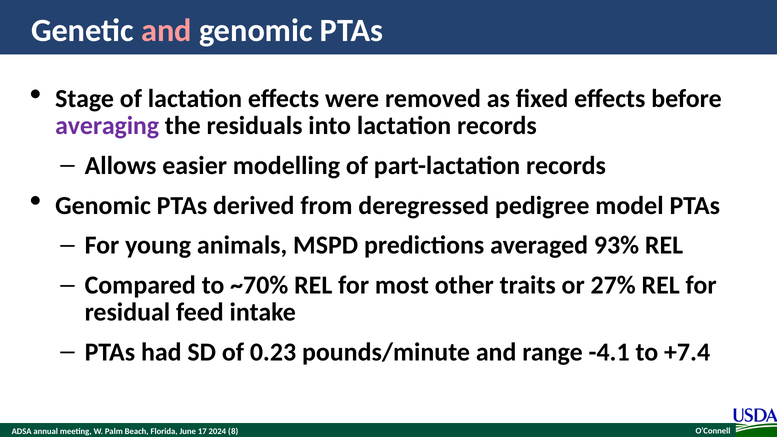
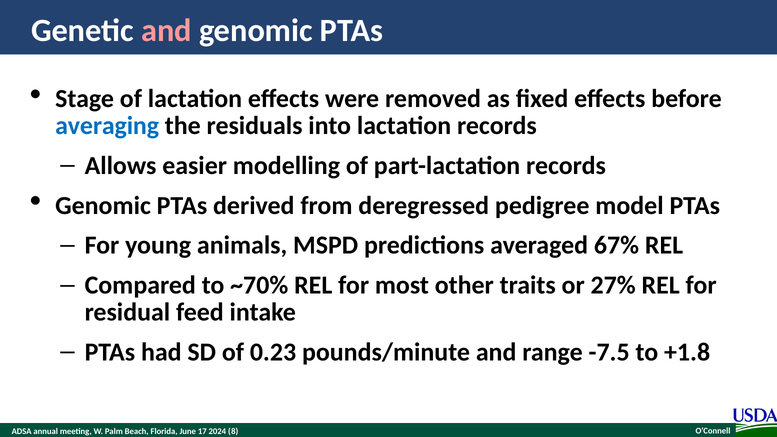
averaging colour: purple -> blue (107, 126)
93%: 93% -> 67% (617, 245)
-4.1: -4.1 -> -7.5 (609, 352)
+7.4: +7.4 -> +1.8 (687, 352)
